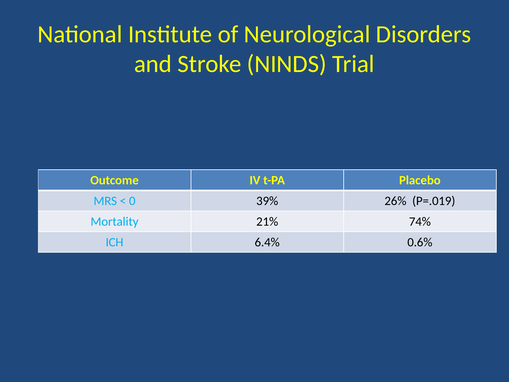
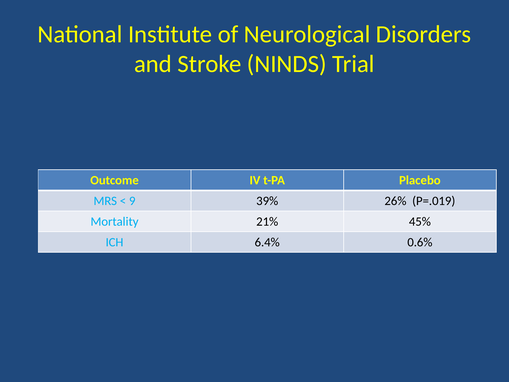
0: 0 -> 9 (132, 201)
74%: 74% -> 45% (420, 221)
